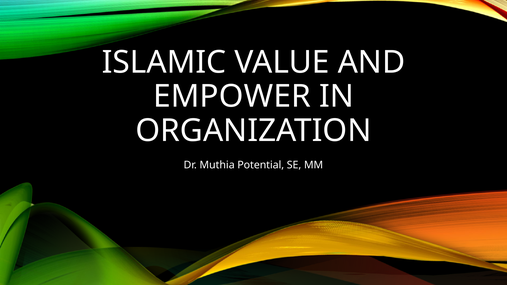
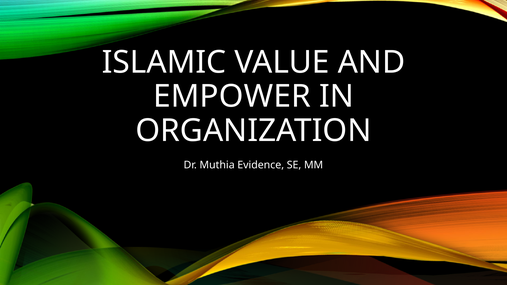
Potential: Potential -> Evidence (261, 165)
